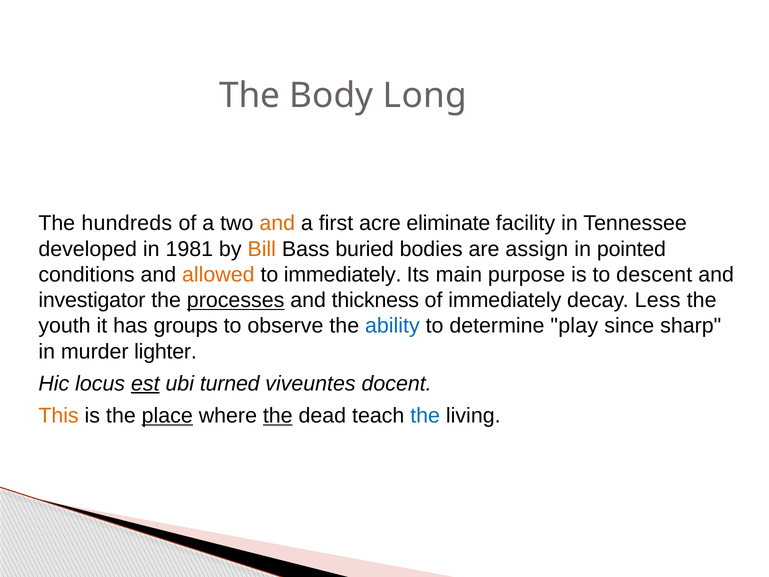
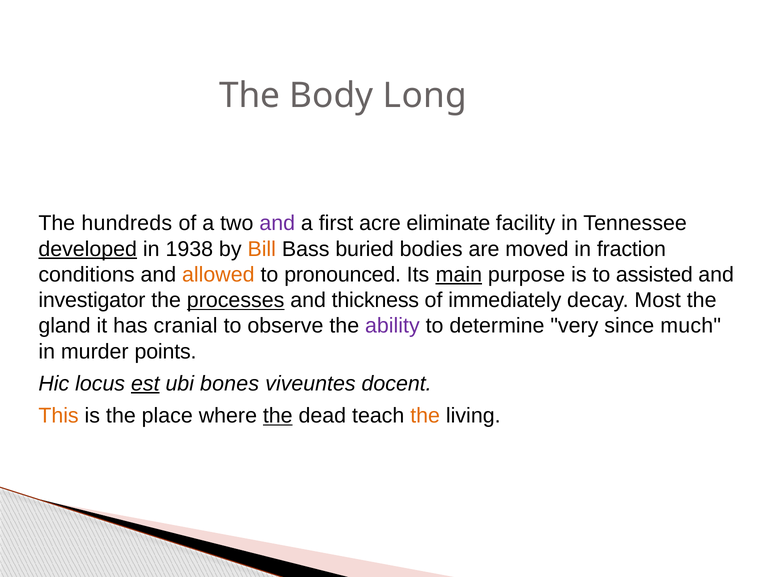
and colour: orange -> purple (277, 223)
developed underline: none -> present (88, 249)
1981: 1981 -> 1938 (189, 249)
assign: assign -> moved (537, 249)
pointed: pointed -> fraction (631, 249)
to immediately: immediately -> pronounced (343, 275)
main underline: none -> present (459, 275)
descent: descent -> assisted (654, 275)
Less: Less -> Most (658, 300)
youth: youth -> gland (64, 326)
groups: groups -> cranial (186, 326)
ability colour: blue -> purple (392, 326)
play: play -> very (574, 326)
sharp: sharp -> much (691, 326)
lighter: lighter -> points (165, 351)
turned: turned -> bones (230, 384)
place underline: present -> none (167, 416)
the colour: blue -> orange (425, 416)
